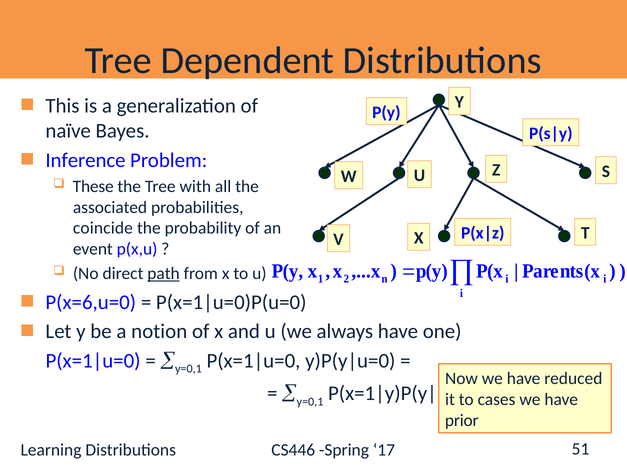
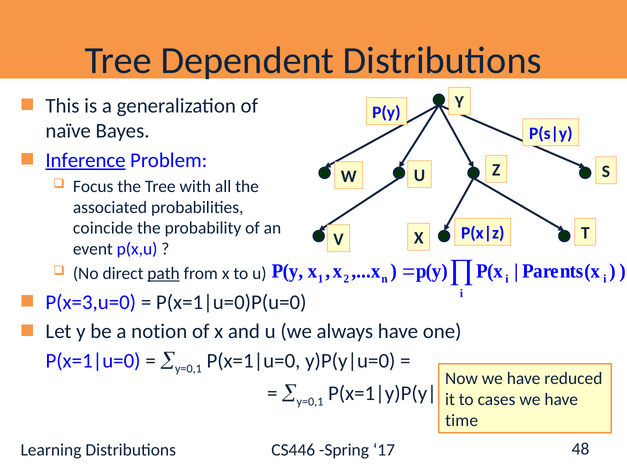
Inference underline: none -> present (85, 160)
These: These -> Focus (93, 187)
P(x=6,u=0: P(x=6,u=0 -> P(x=3,u=0 (91, 302)
prior: prior -> time (462, 421)
51: 51 -> 48 (581, 449)
